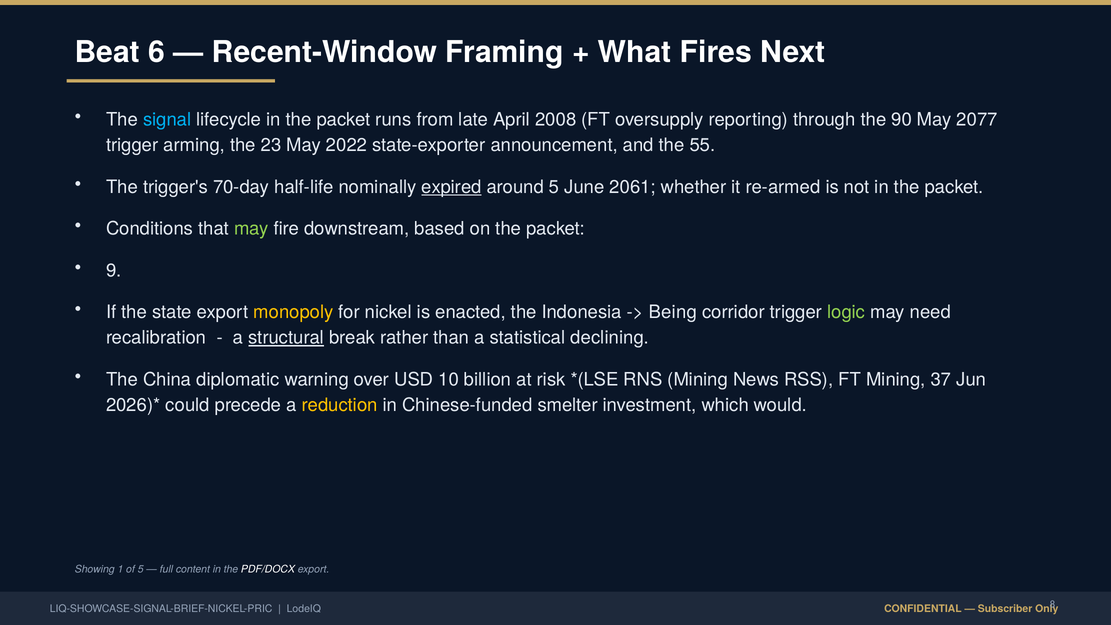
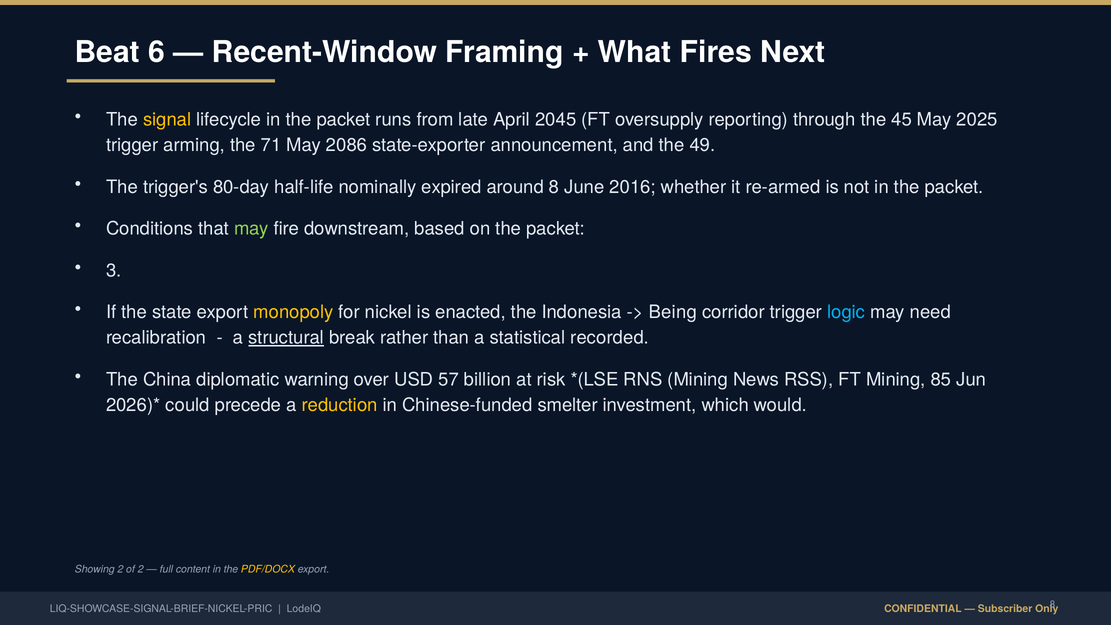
signal colour: light blue -> yellow (167, 120)
2008: 2008 -> 2045 (556, 120)
90: 90 -> 45 (902, 120)
2077: 2077 -> 2025 (977, 120)
23: 23 -> 71 (271, 145)
2022: 2022 -> 2086 (347, 145)
55: 55 -> 49 (702, 145)
70-day: 70-day -> 80-day (241, 187)
expired underline: present -> none (451, 187)
around 5: 5 -> 8 (554, 187)
2061: 2061 -> 2016 (633, 187)
9: 9 -> 3 (114, 270)
logic colour: light green -> light blue (846, 312)
declining: declining -> recorded (610, 338)
10: 10 -> 57 (449, 379)
37: 37 -> 85 (941, 379)
Showing 1: 1 -> 2 (120, 569)
of 5: 5 -> 2 (141, 569)
PDF/DOCX colour: white -> yellow (268, 569)
